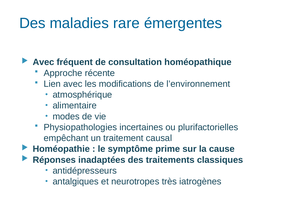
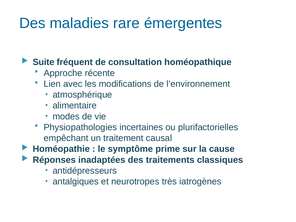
Avec: Avec -> Suite (43, 62)
